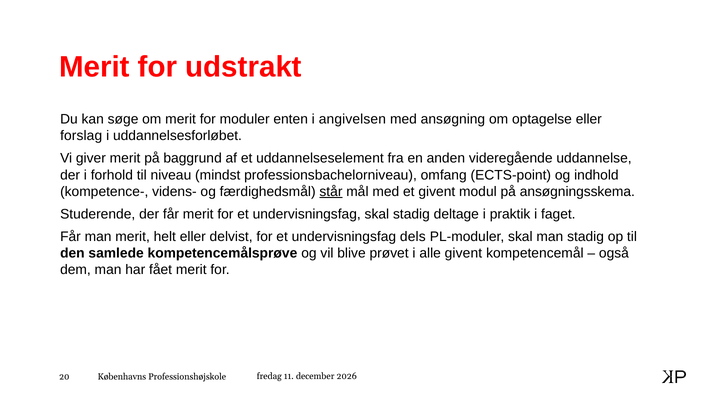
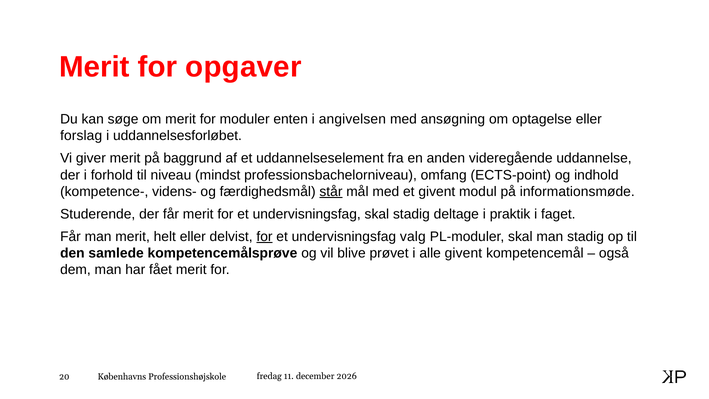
udstrakt: udstrakt -> opgaver (243, 67)
ansøgningsskema: ansøgningsskema -> informationsmøde (577, 191)
for underline: none -> present (264, 236)
dels: dels -> valg (413, 236)
